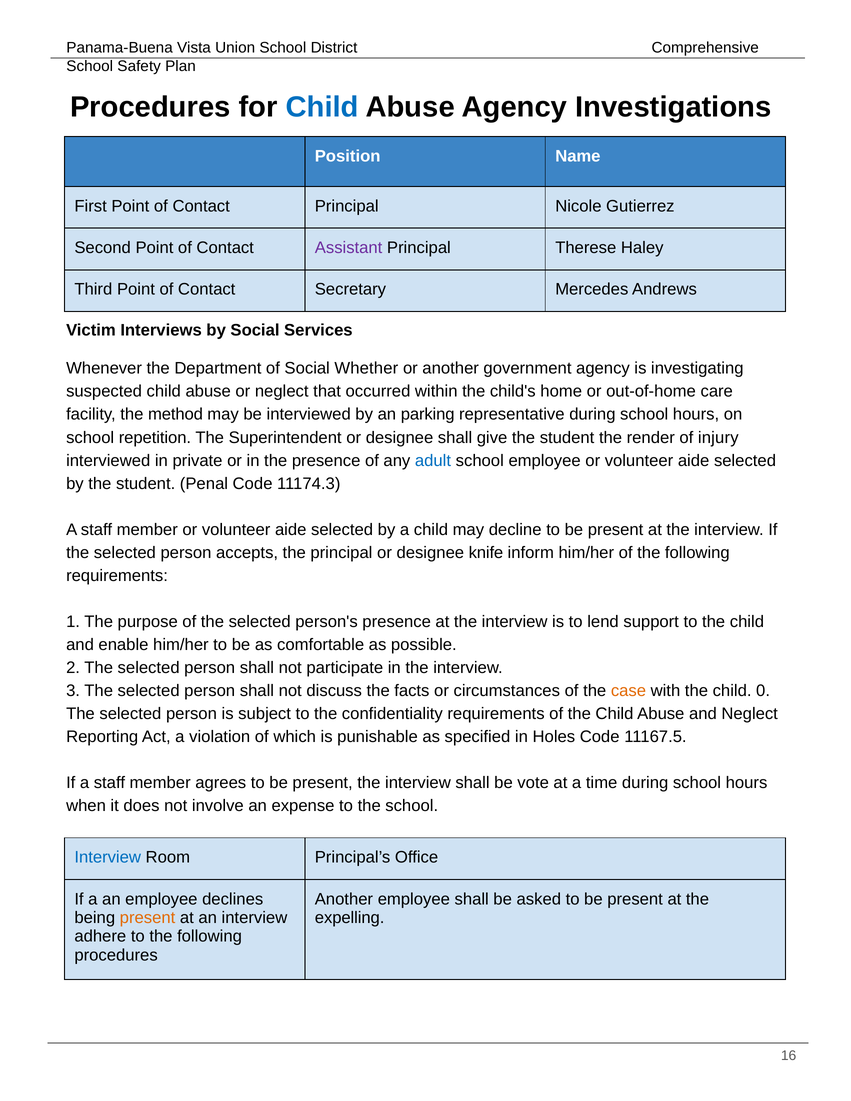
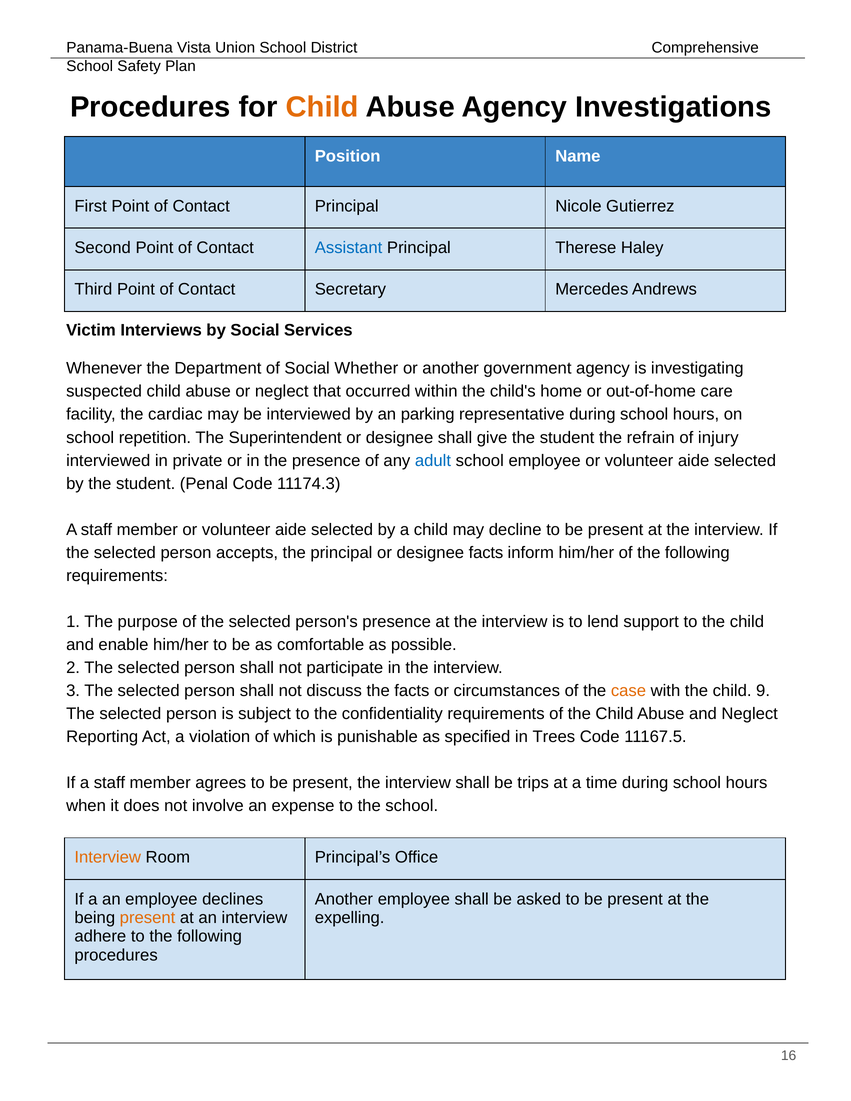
Child colour: blue -> orange (322, 107)
Assistant colour: purple -> blue (349, 248)
method: method -> cardiac (175, 415)
render: render -> refrain (651, 438)
designee knife: knife -> facts (486, 553)
0: 0 -> 9 (763, 691)
Holes: Holes -> Trees (554, 737)
vote: vote -> trips (533, 783)
Interview colour: blue -> orange (108, 858)
